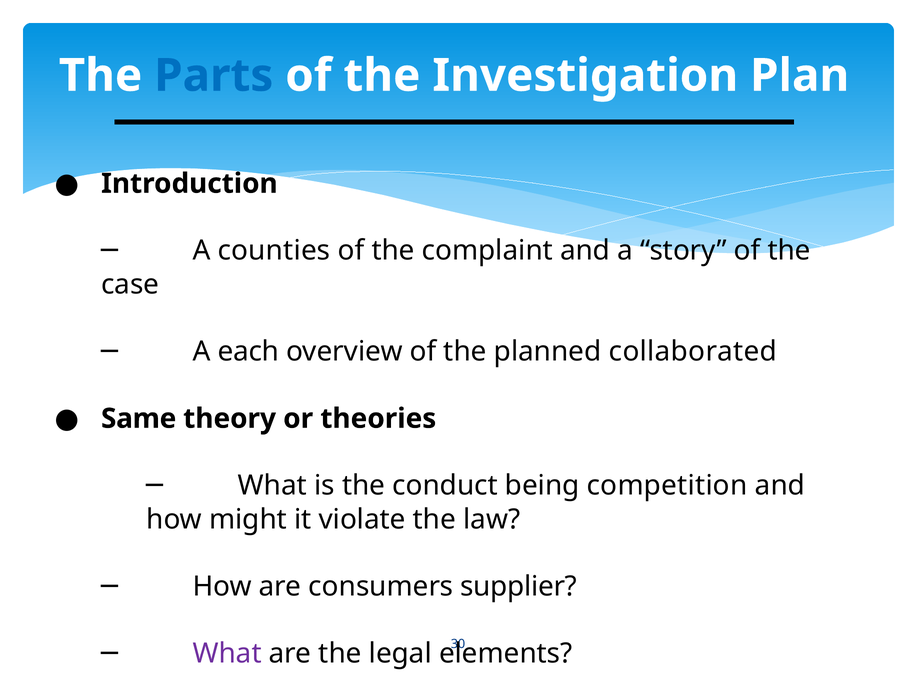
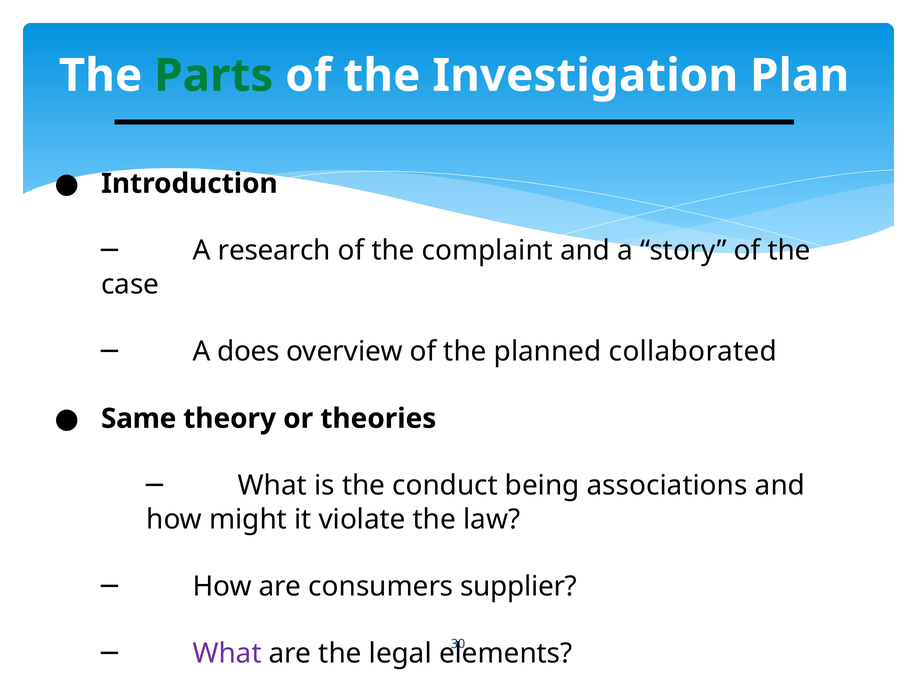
Parts colour: blue -> green (214, 76)
counties: counties -> research (274, 251)
each: each -> does (248, 351)
competition: competition -> associations (667, 486)
